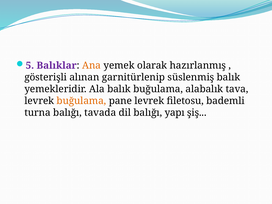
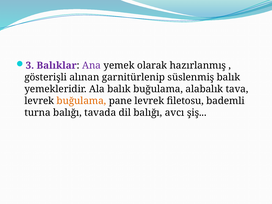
5: 5 -> 3 (30, 65)
Ana colour: orange -> purple (92, 65)
yapı: yapı -> avcı (175, 113)
